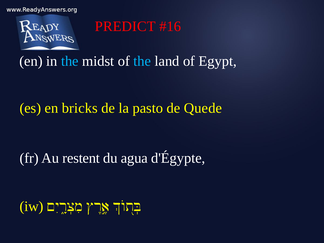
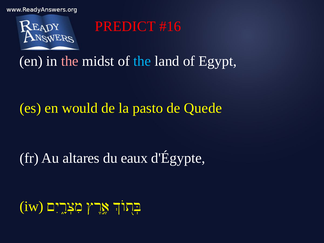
the colour: light blue -> pink (70, 61)
bricks: bricks -> would (80, 108)
restent: restent -> altares (81, 158)
agua: agua -> eaux (134, 158)
